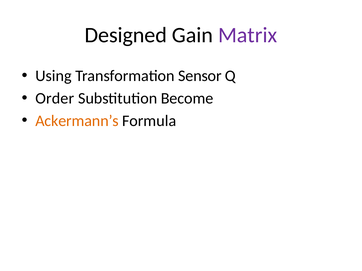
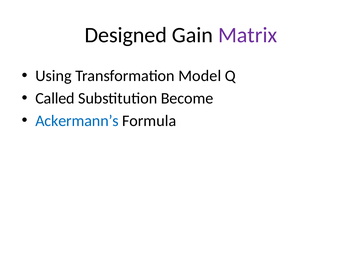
Sensor: Sensor -> Model (200, 76)
Order: Order -> Called (55, 98)
Ackermann’s colour: orange -> blue (77, 121)
